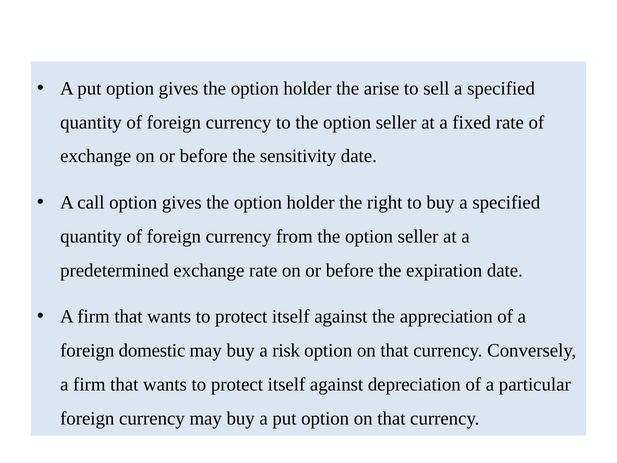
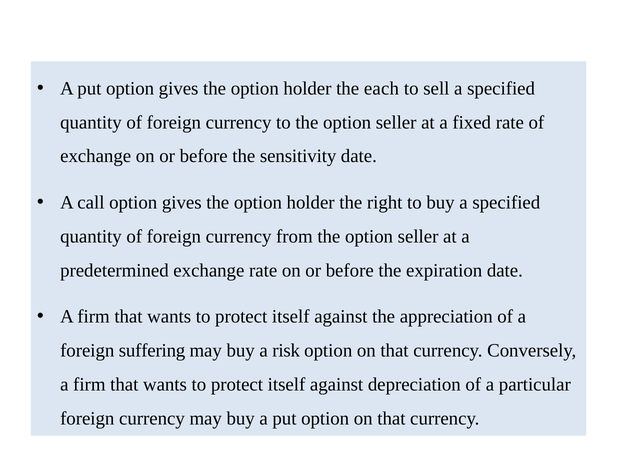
arise: arise -> each (381, 88)
domestic: domestic -> suffering (152, 350)
